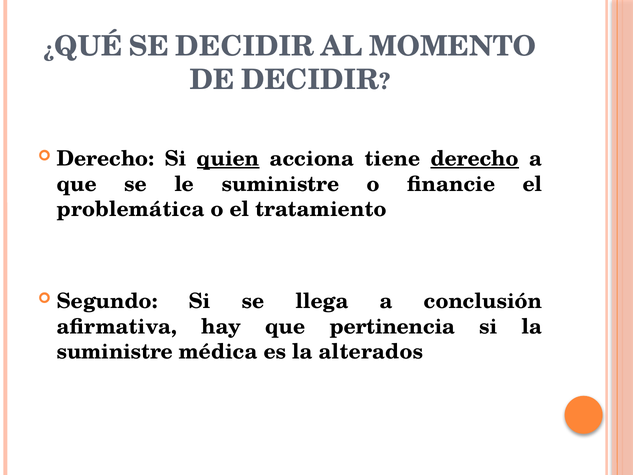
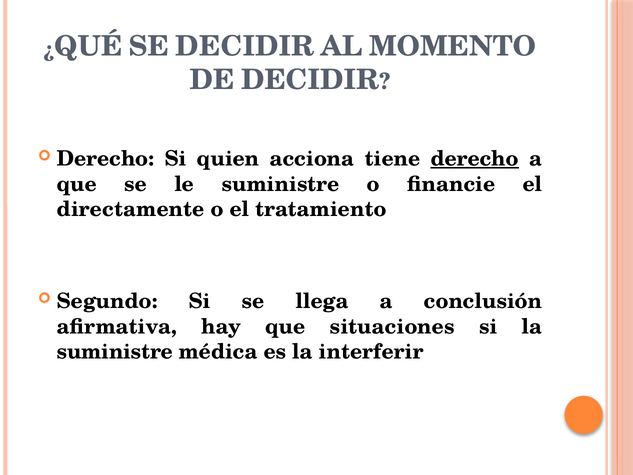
quien underline: present -> none (228, 159)
problemática: problemática -> directamente (131, 209)
pertinencia: pertinencia -> situaciones (392, 326)
alterados: alterados -> interferir (371, 352)
